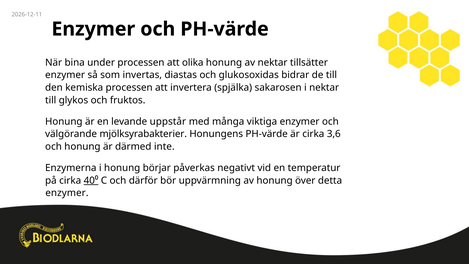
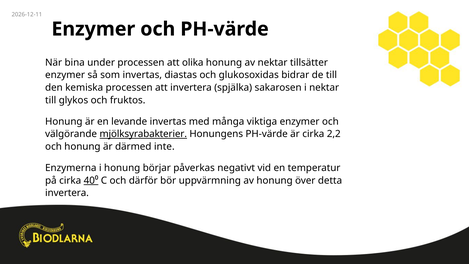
levande uppstår: uppstår -> invertas (168, 121)
mjölksyrabakterier underline: none -> present (143, 134)
3,6: 3,6 -> 2,2 (334, 134)
enzymer: enzymer -> invertera (67, 193)
